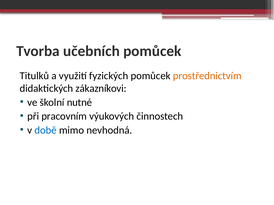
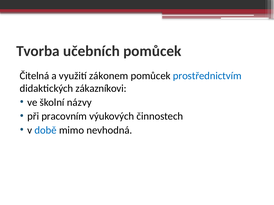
Titulků: Titulků -> Čitelná (34, 76)
fyzických: fyzických -> zákonem (109, 76)
prostřednictvím colour: orange -> blue (207, 76)
nutné: nutné -> názvy (79, 103)
